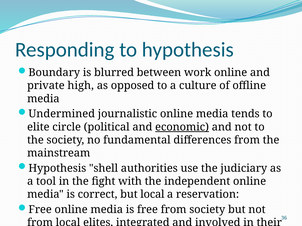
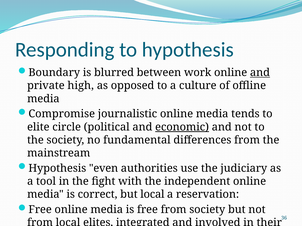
and underline: none -> present (260, 73)
Undermined: Undermined -> Compromise (62, 114)
shell: shell -> even (104, 169)
